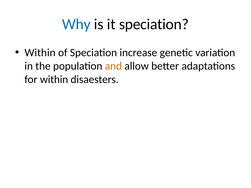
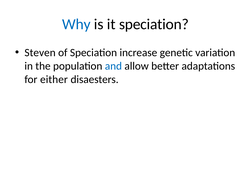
Within: Within -> Steven (40, 53)
and colour: orange -> blue (113, 66)
for within: within -> either (54, 79)
